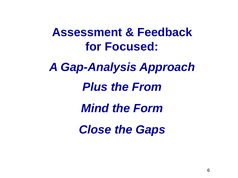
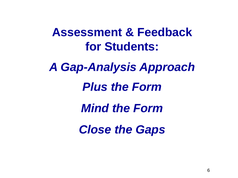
Focused: Focused -> Students (132, 47)
From: From -> Form (147, 87)
